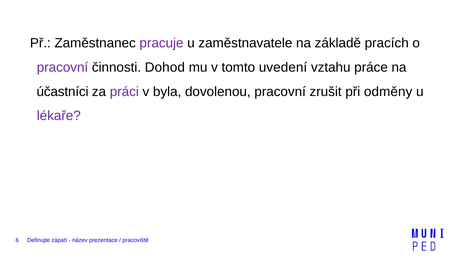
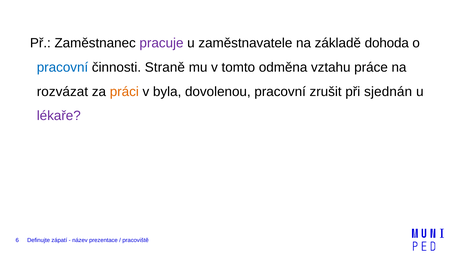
pracích: pracích -> dohoda (387, 43)
pracovní colour: purple -> blue (62, 67)
Dohod: Dohod -> Straně (165, 67)
uvedení: uvedení -> odměna (283, 67)
účastníci: účastníci -> rozvázat (62, 92)
práci colour: purple -> orange (124, 92)
odměny: odměny -> sjednán (388, 92)
